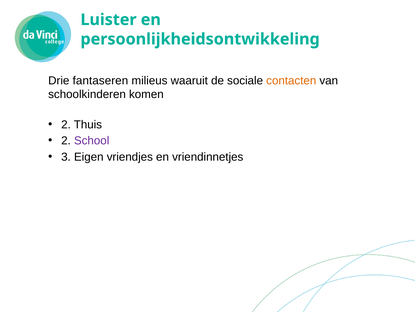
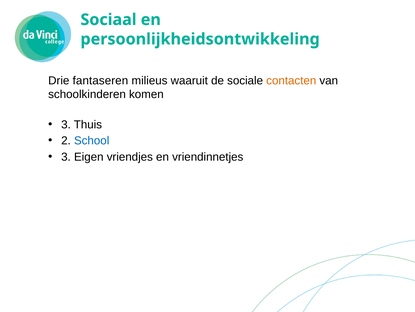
Luister: Luister -> Sociaal (109, 20)
2: 2 -> 3 (66, 124)
School colour: purple -> blue (92, 140)
